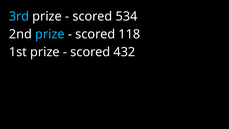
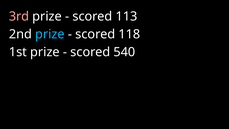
3rd colour: light blue -> pink (19, 16)
534: 534 -> 113 (126, 16)
432: 432 -> 540 (124, 52)
